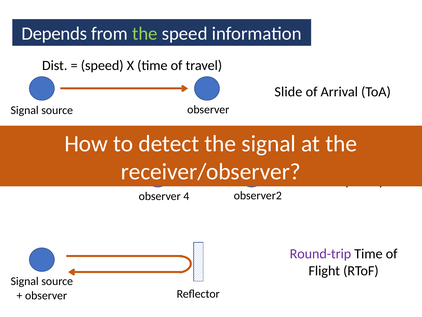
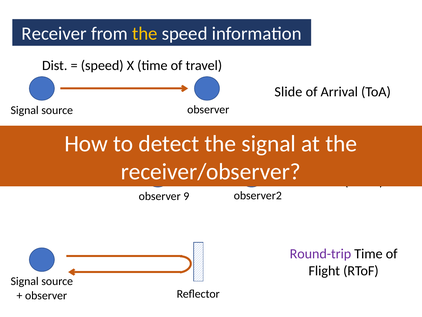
Depends: Depends -> Receiver (54, 34)
the colour: light green -> yellow (145, 34)
4: 4 -> 9 (186, 196)
